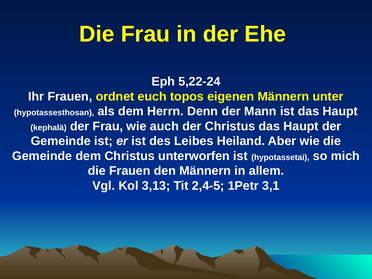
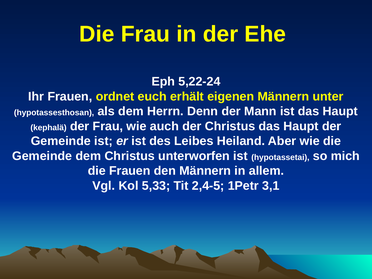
topos: topos -> erhält (187, 96)
3,13: 3,13 -> 5,33 (156, 186)
